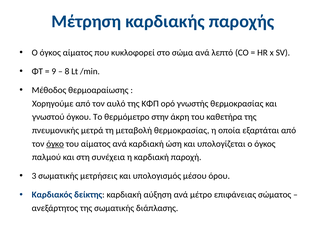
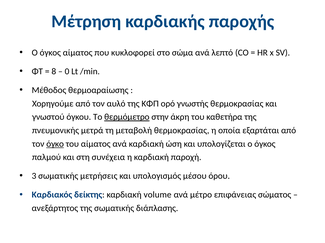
9: 9 -> 8 (54, 72)
8: 8 -> 0 (67, 72)
θερμόμετρο underline: none -> present (127, 117)
αύξηση: αύξηση -> volume (158, 195)
